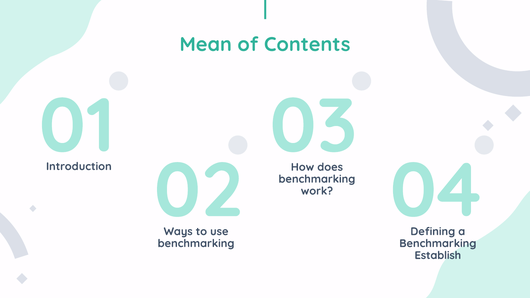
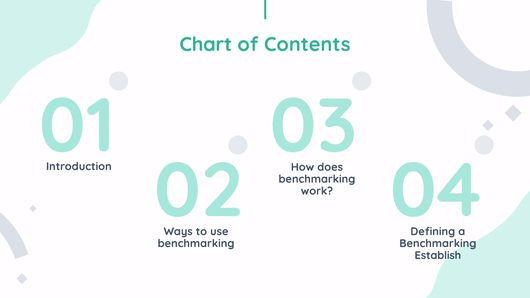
Mean: Mean -> Chart (206, 44)
